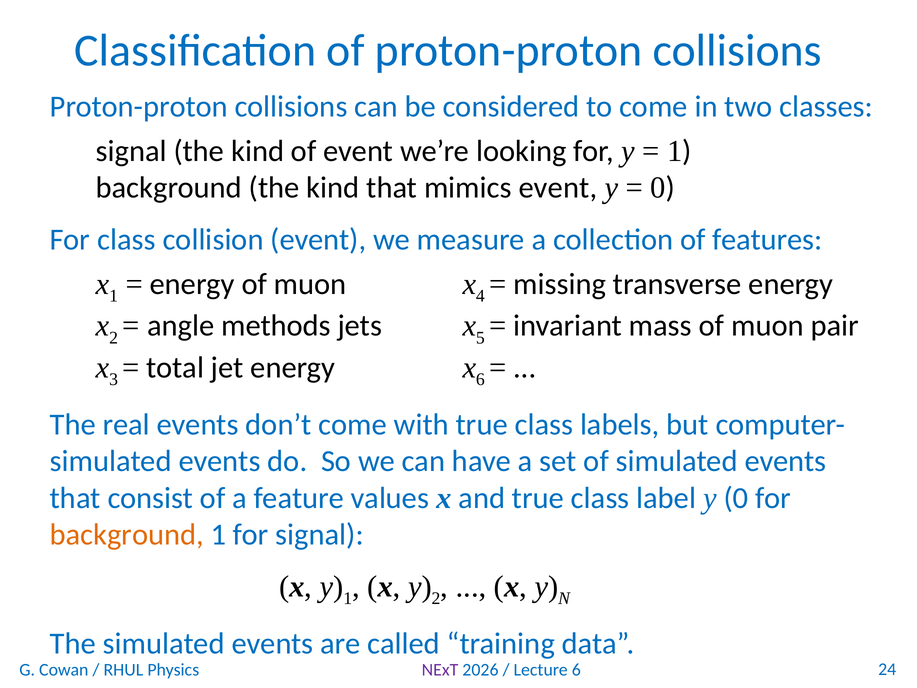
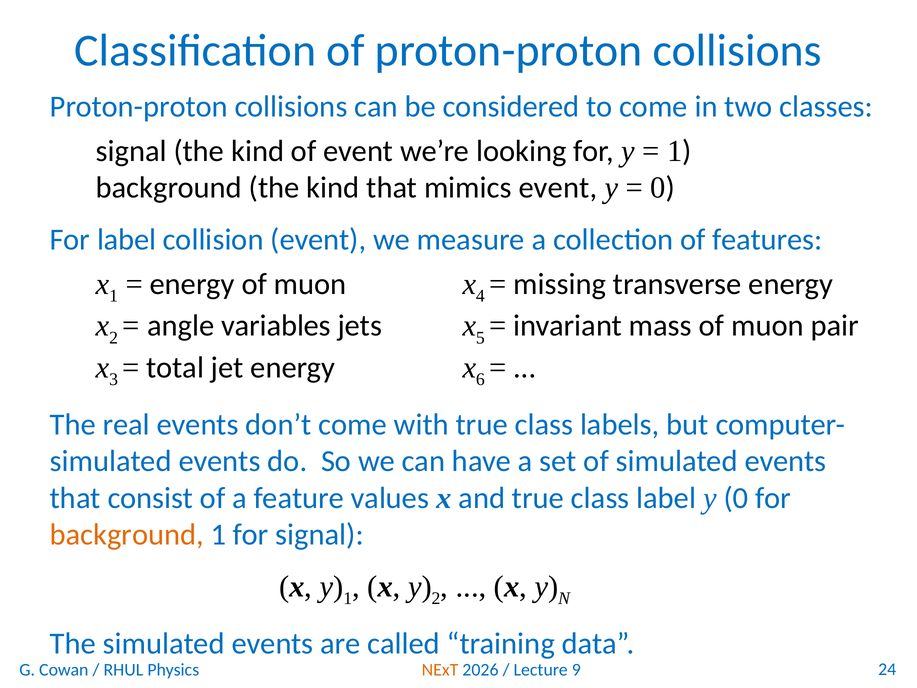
For class: class -> label (127, 240)
methods: methods -> variables (276, 326)
NExT colour: purple -> orange (440, 669)
Lecture 6: 6 -> 9 (576, 669)
